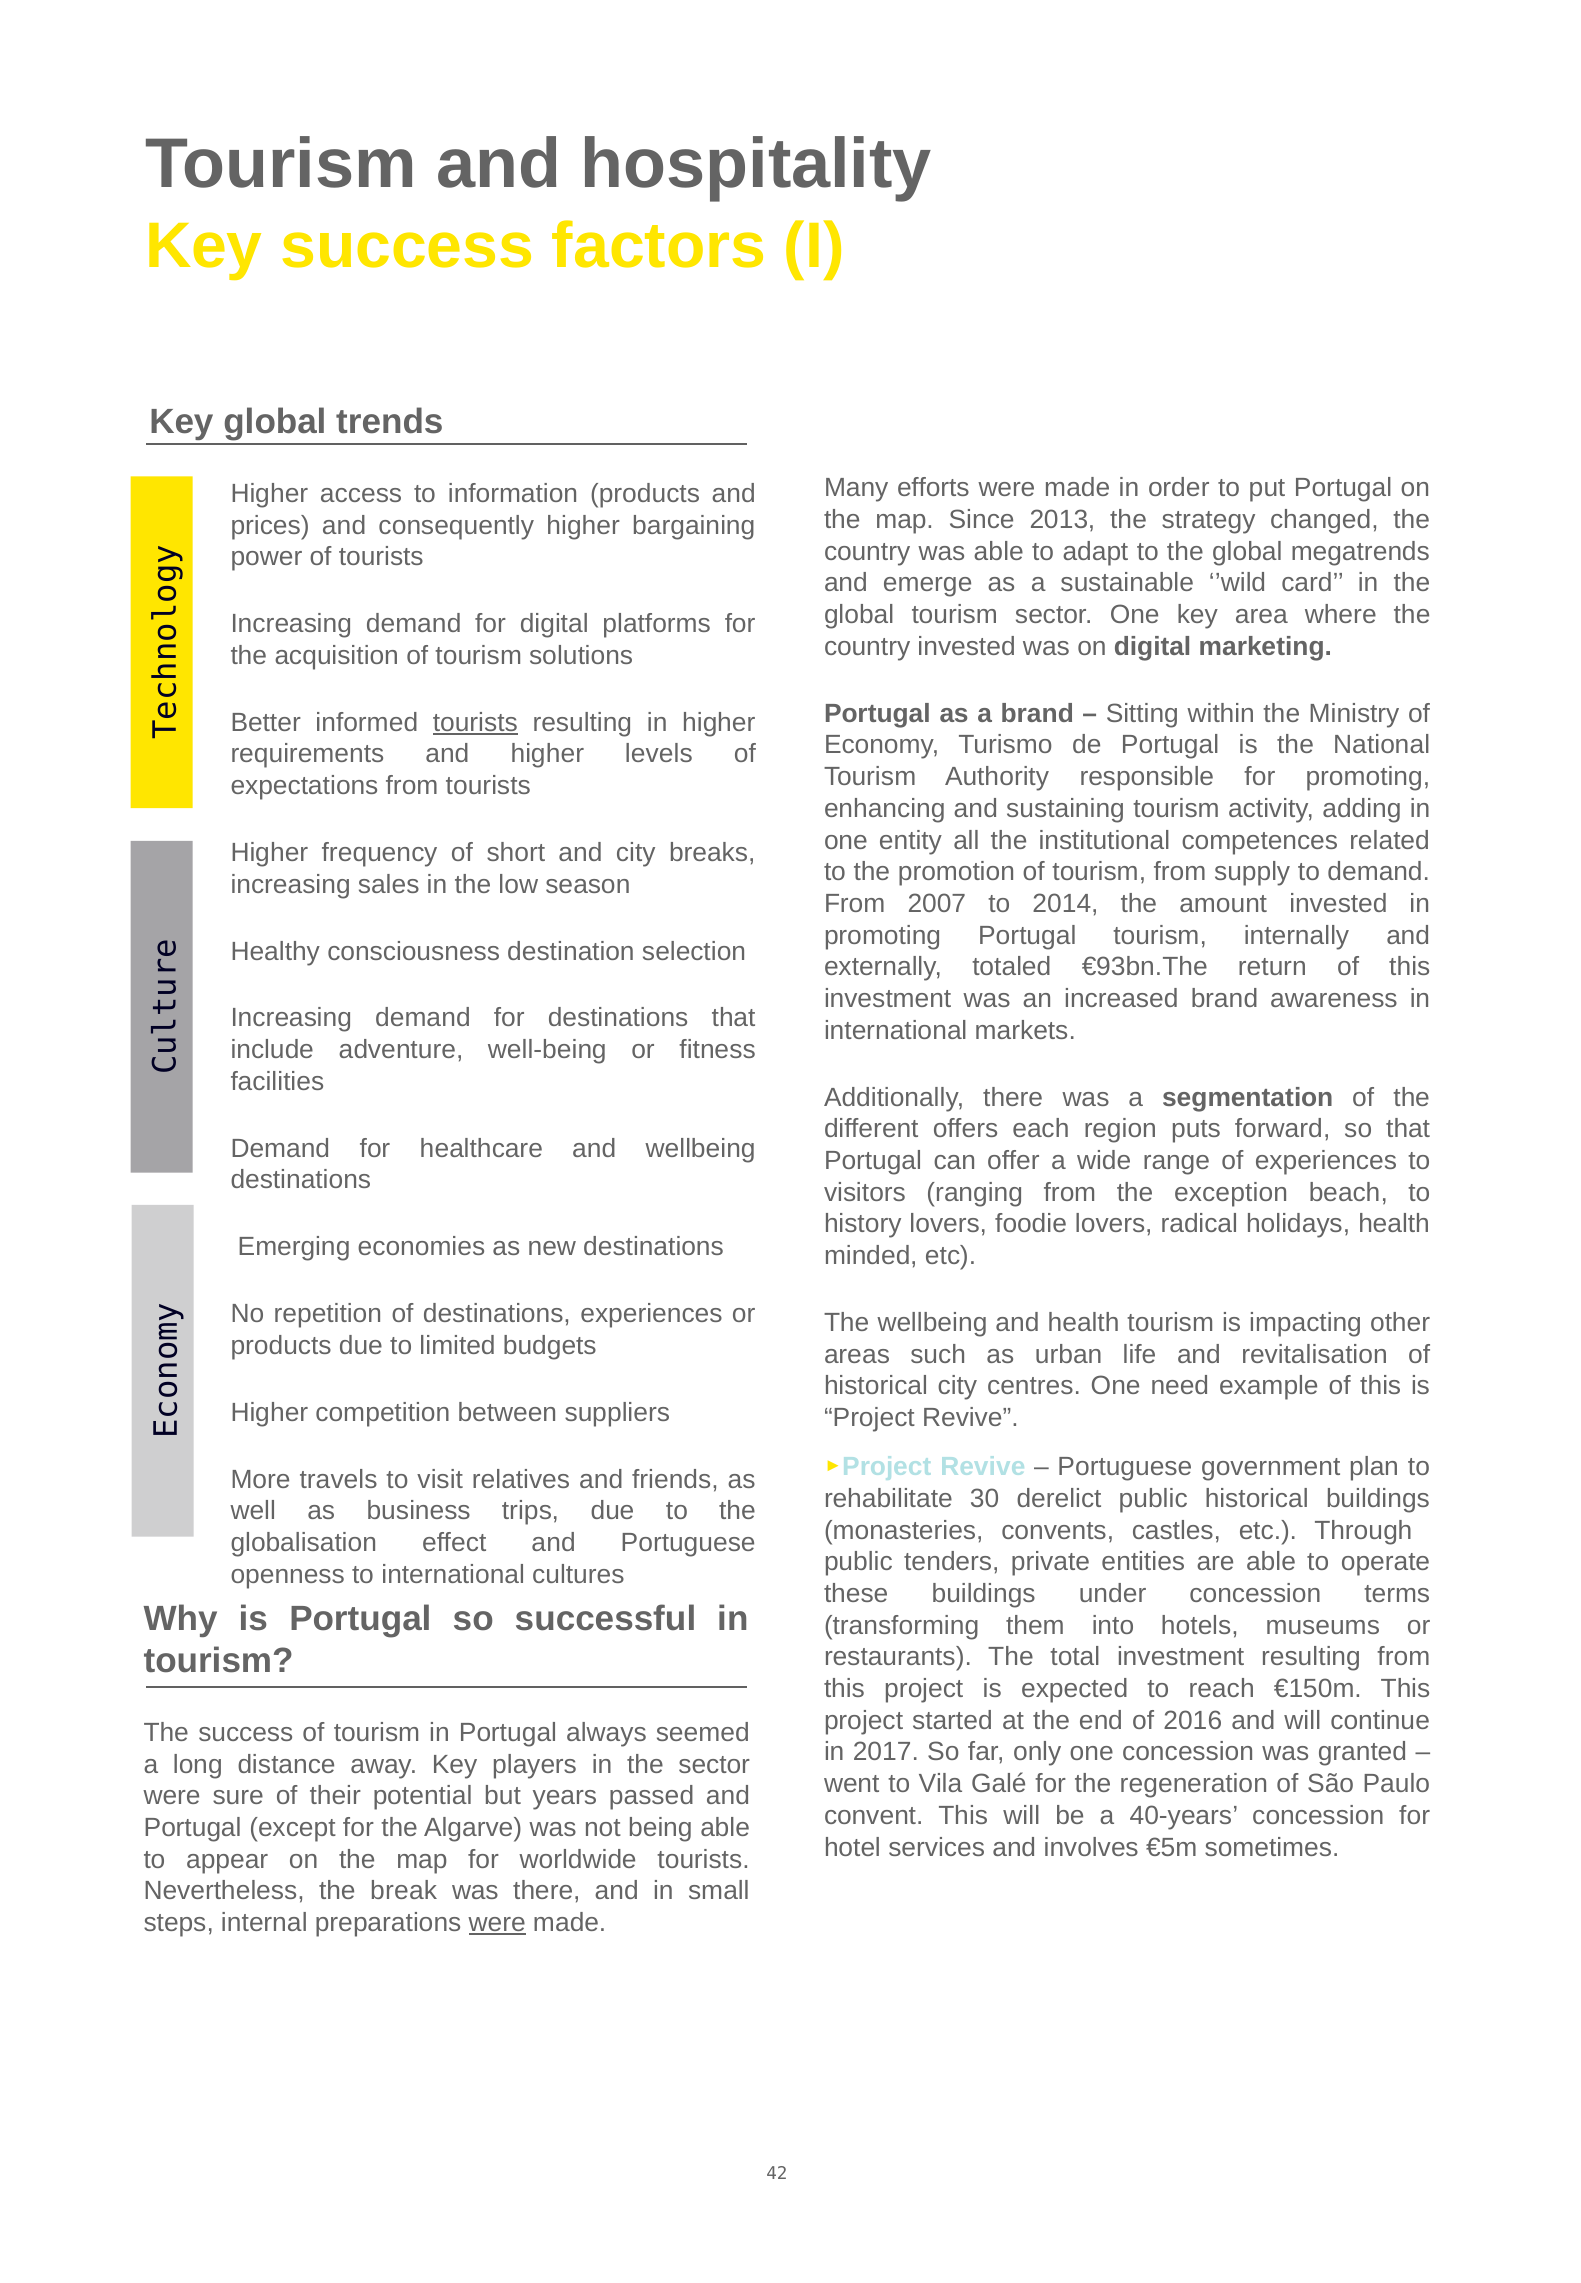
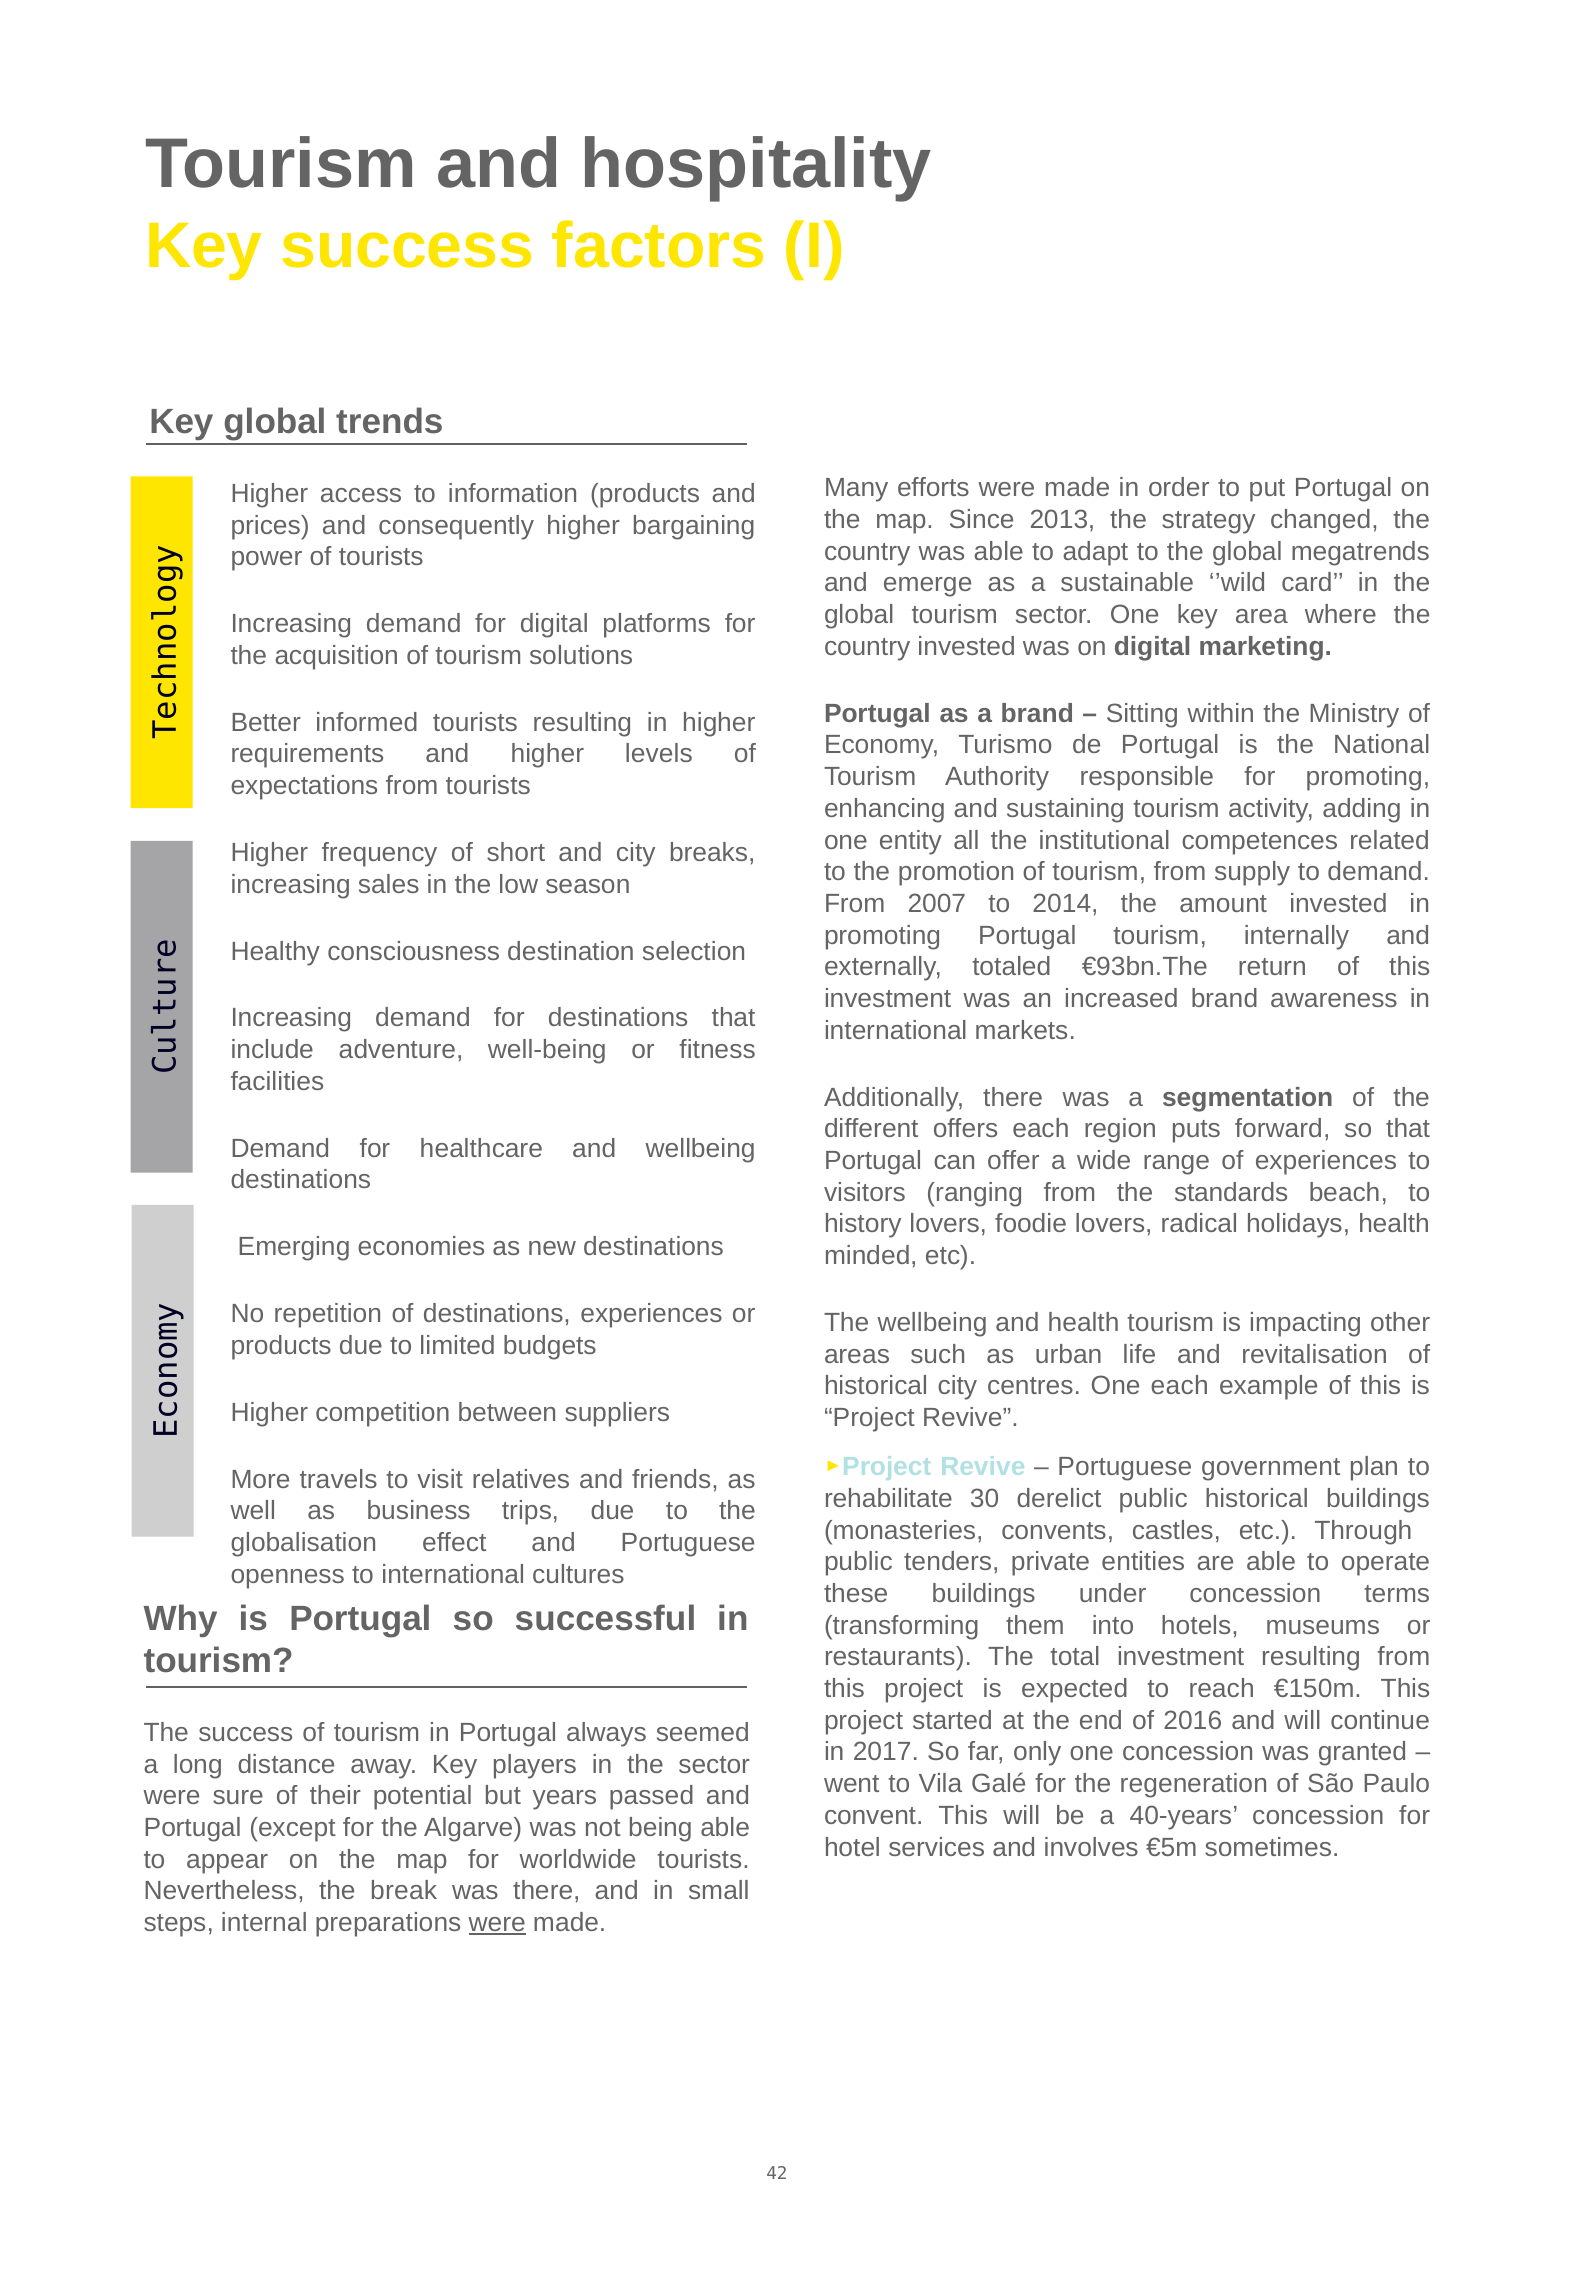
tourists underline: present -> none (475, 723)
exception: exception -> standards (1231, 1193)
One need: need -> each (1180, 1386)
